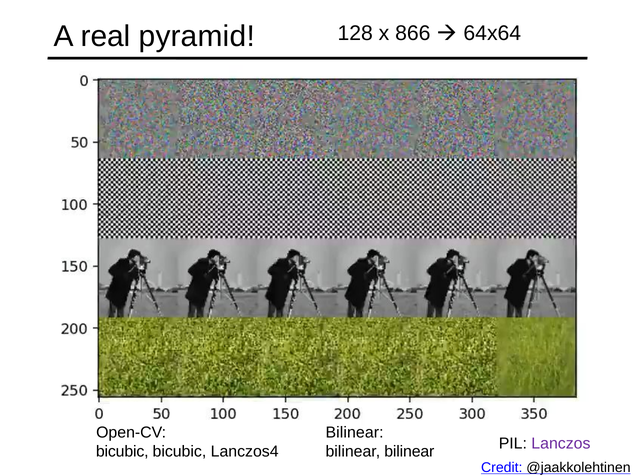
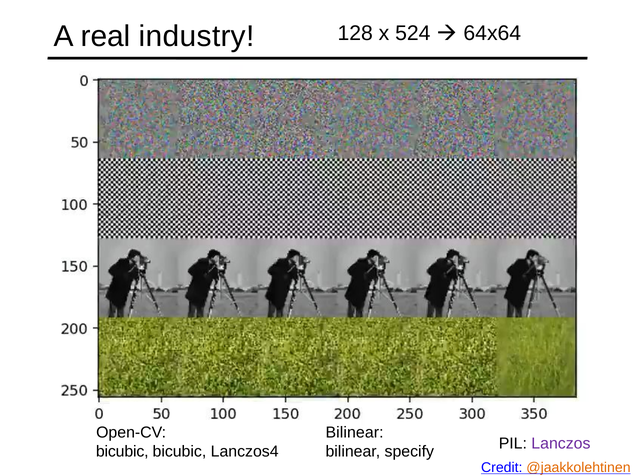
pyramid: pyramid -> industry (197, 36)
866: 866 -> 524 (413, 33)
bilinear: bilinear -> specify (409, 452)
@jaakkolehtinen colour: black -> orange (578, 468)
